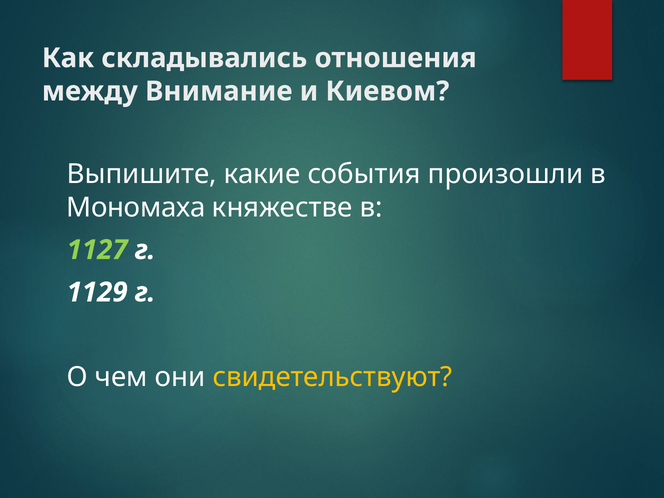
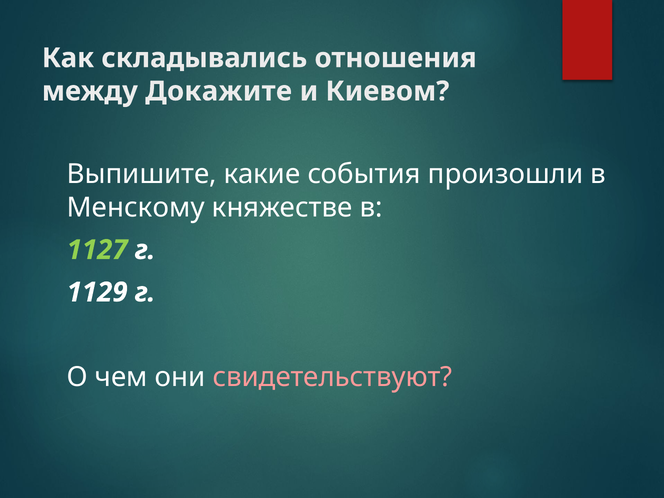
Внимание: Внимание -> Докажите (219, 91)
Мономаха: Мономаха -> Менскому (136, 207)
свидетельствуют colour: yellow -> pink (333, 377)
